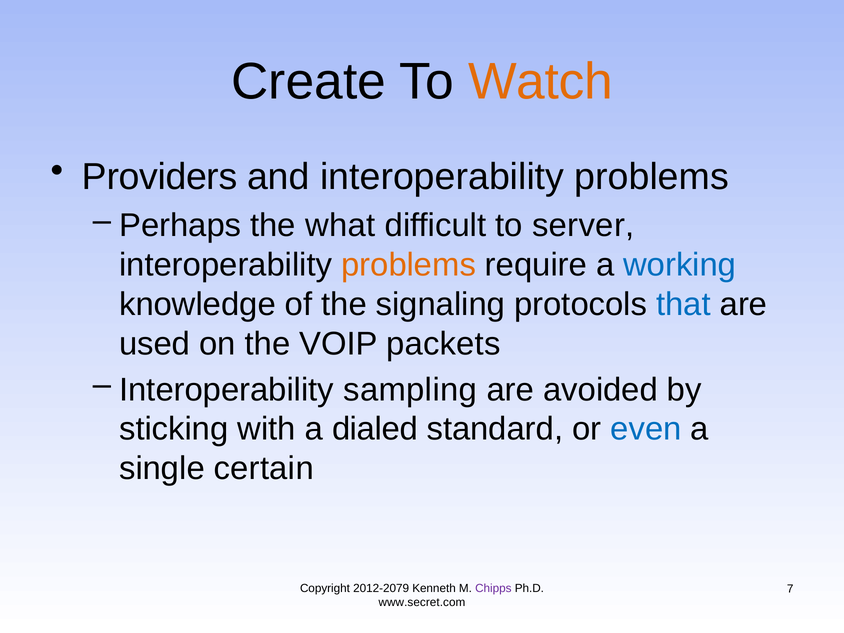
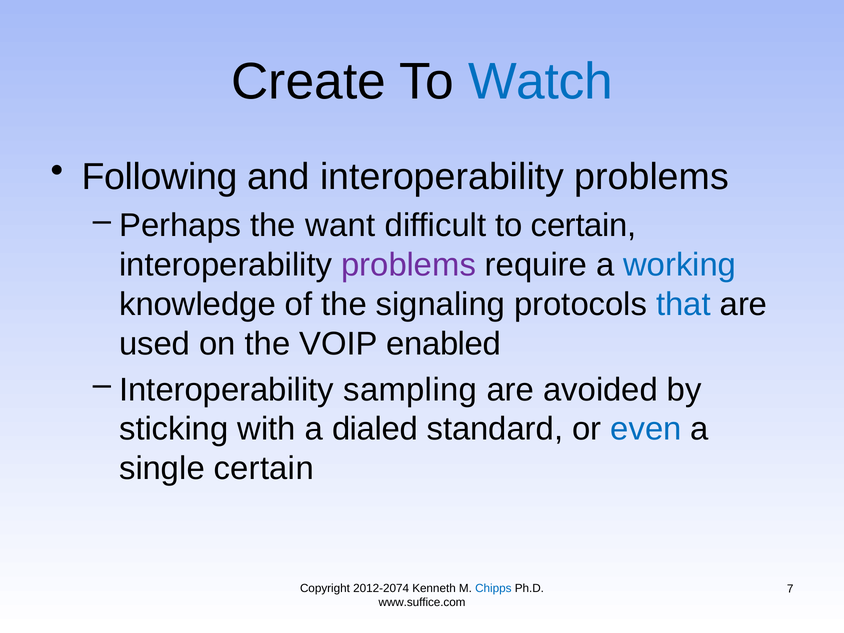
Watch colour: orange -> blue (540, 82)
Providers: Providers -> Following (160, 177)
what: what -> want (340, 226)
to server: server -> certain (584, 226)
problems colour: orange -> purple (409, 265)
packets: packets -> enabled (444, 344)
2012-2079: 2012-2079 -> 2012-2074 (381, 589)
Chipps colour: purple -> blue (493, 589)
www.secret.com: www.secret.com -> www.suffice.com (422, 603)
